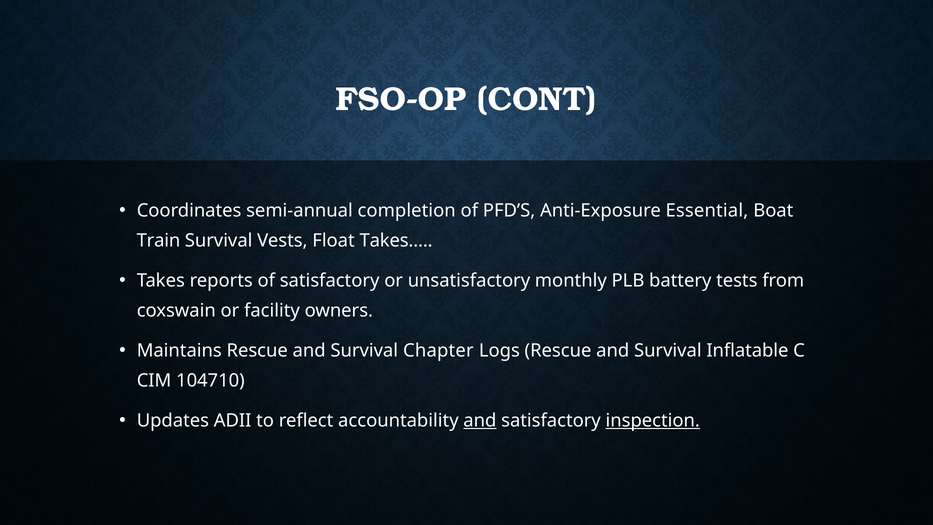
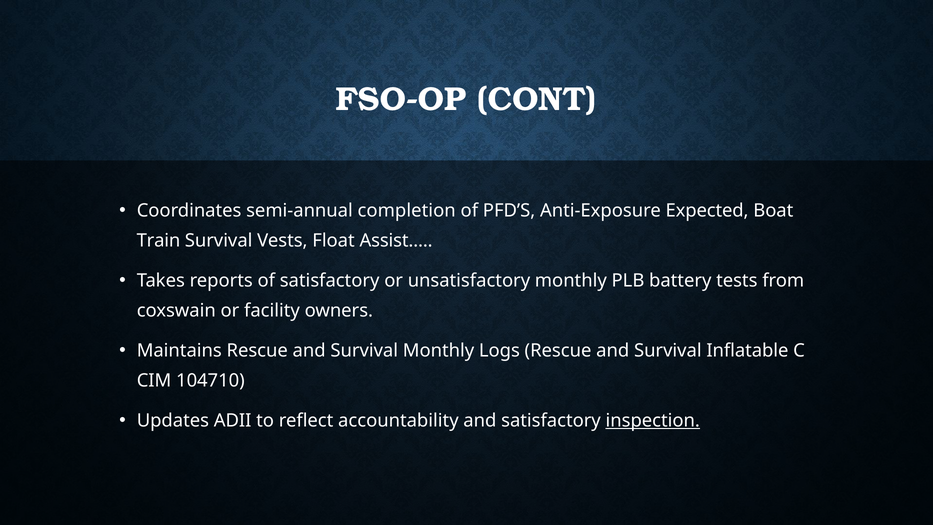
Essential: Essential -> Expected (707, 211)
Takes…: Takes… -> Assist… (396, 241)
Survival Chapter: Chapter -> Monthly (438, 350)
and underline: present -> none (480, 420)
